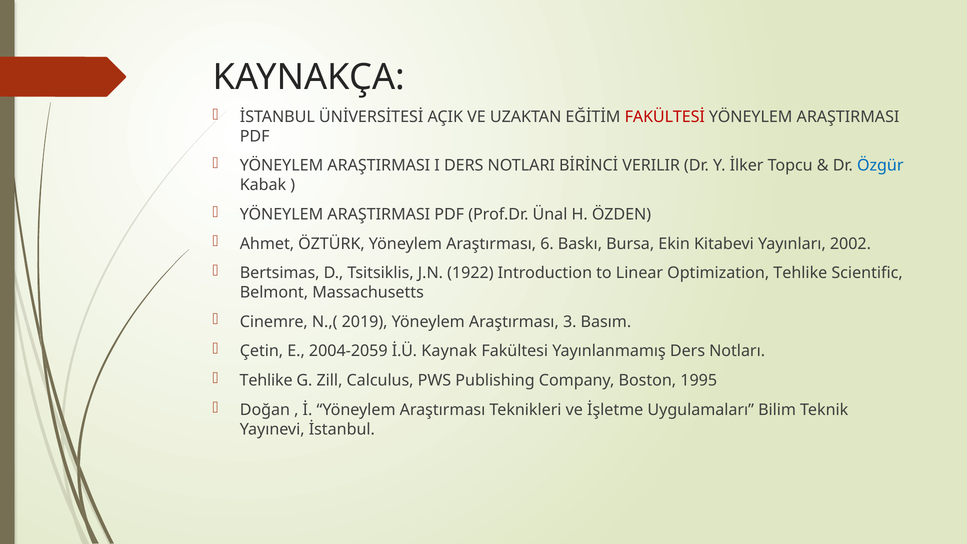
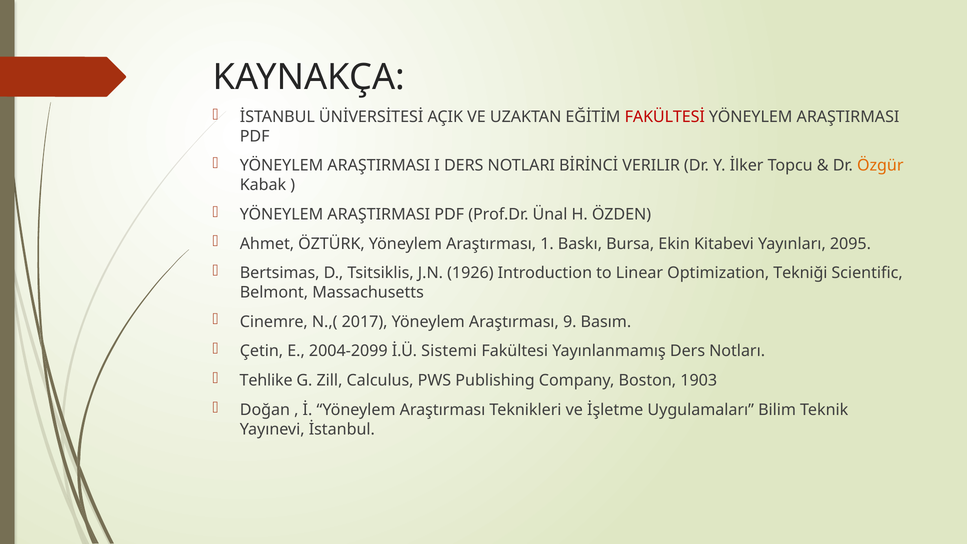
Özgür colour: blue -> orange (880, 166)
6: 6 -> 1 (547, 244)
2002: 2002 -> 2095 (850, 244)
1922: 1922 -> 1926 (470, 273)
Optimization Tehlike: Tehlike -> Tekniği (800, 273)
2019: 2019 -> 2017 (365, 322)
3: 3 -> 9 (570, 322)
2004-2059: 2004-2059 -> 2004-2099 (348, 351)
Kaynak: Kaynak -> Sistemi (449, 351)
1995: 1995 -> 1903 (699, 381)
